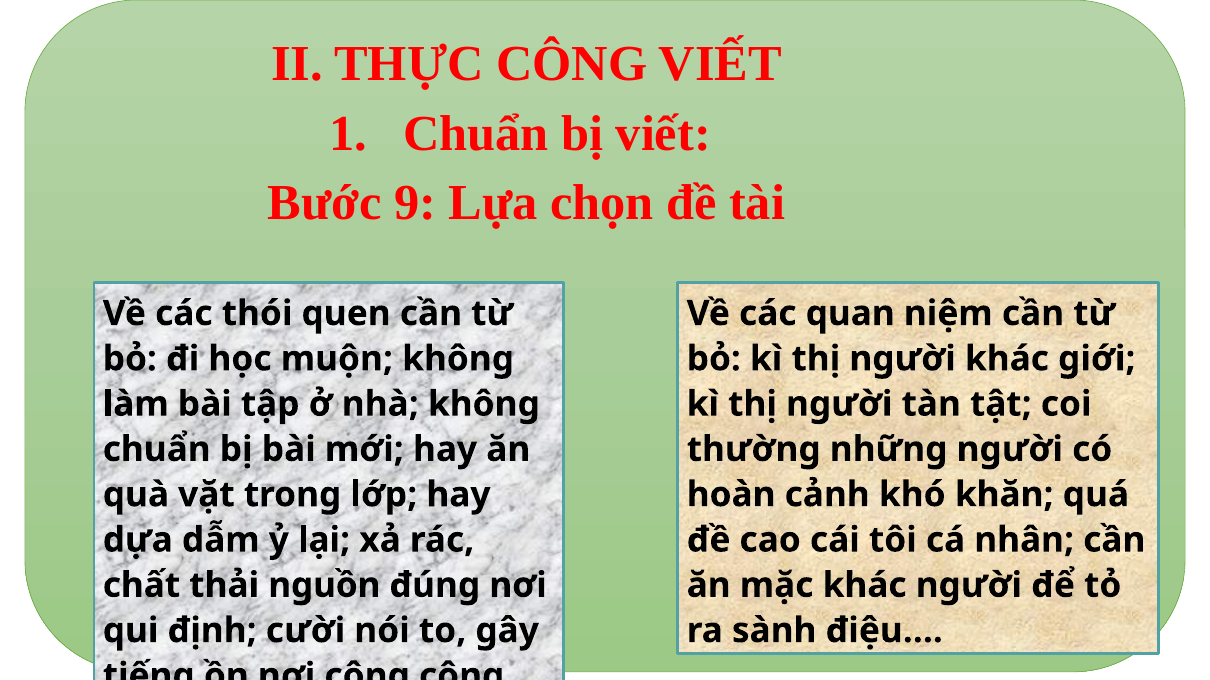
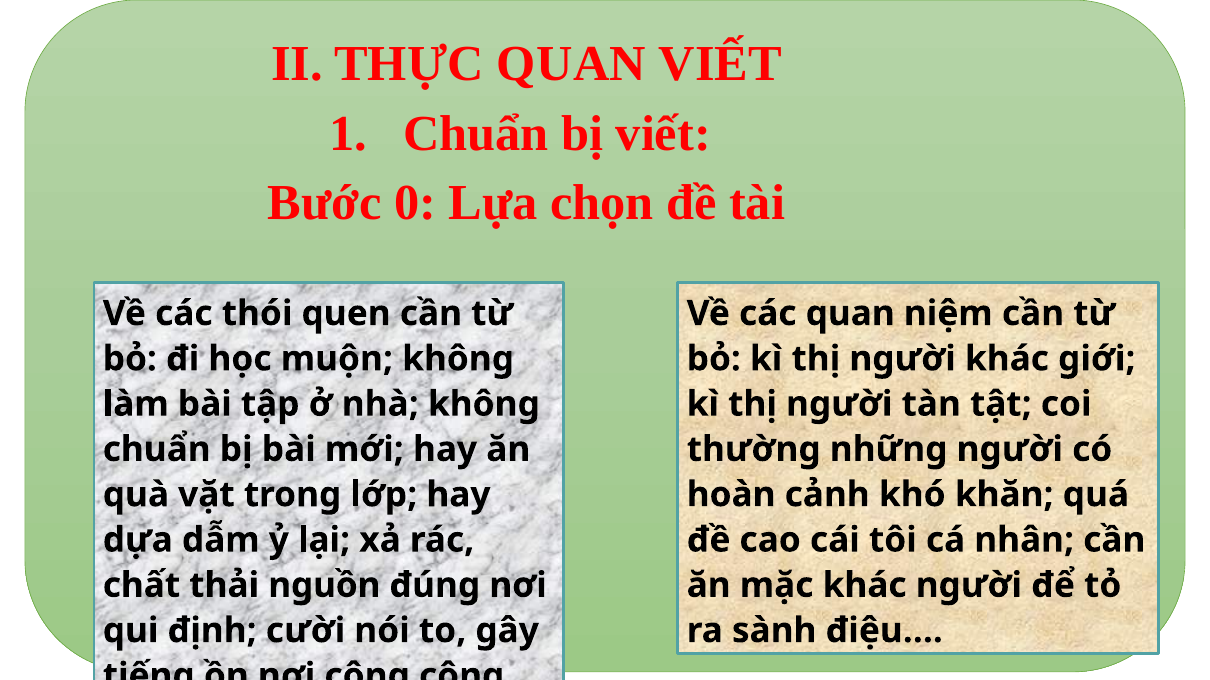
THỰC CÔNG: CÔNG -> QUAN (571, 64)
9: 9 -> 0 (415, 203)
